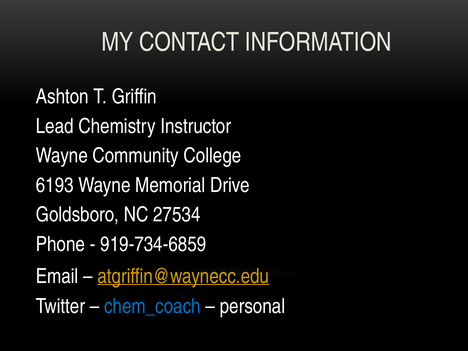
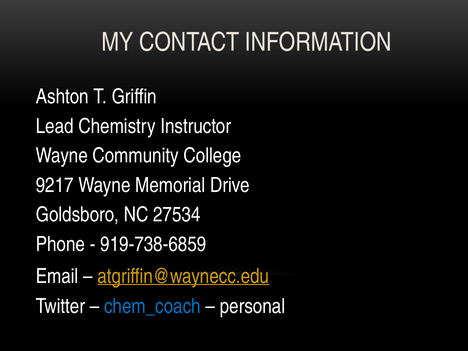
6193: 6193 -> 9217 (55, 185)
919-734-6859: 919-734-6859 -> 919-738-6859 (153, 244)
